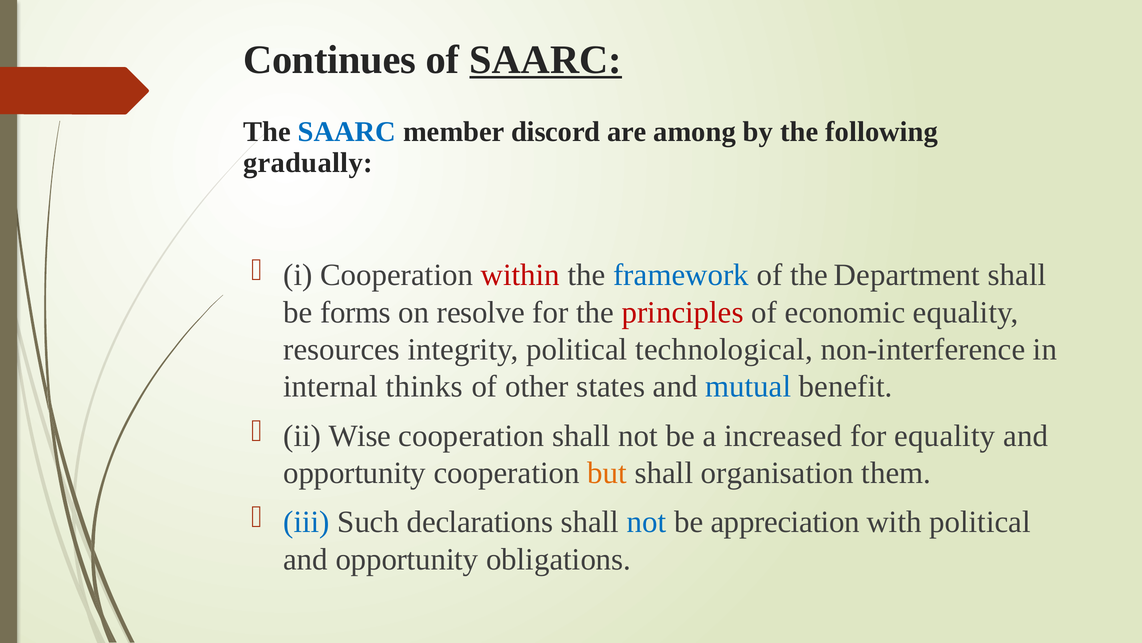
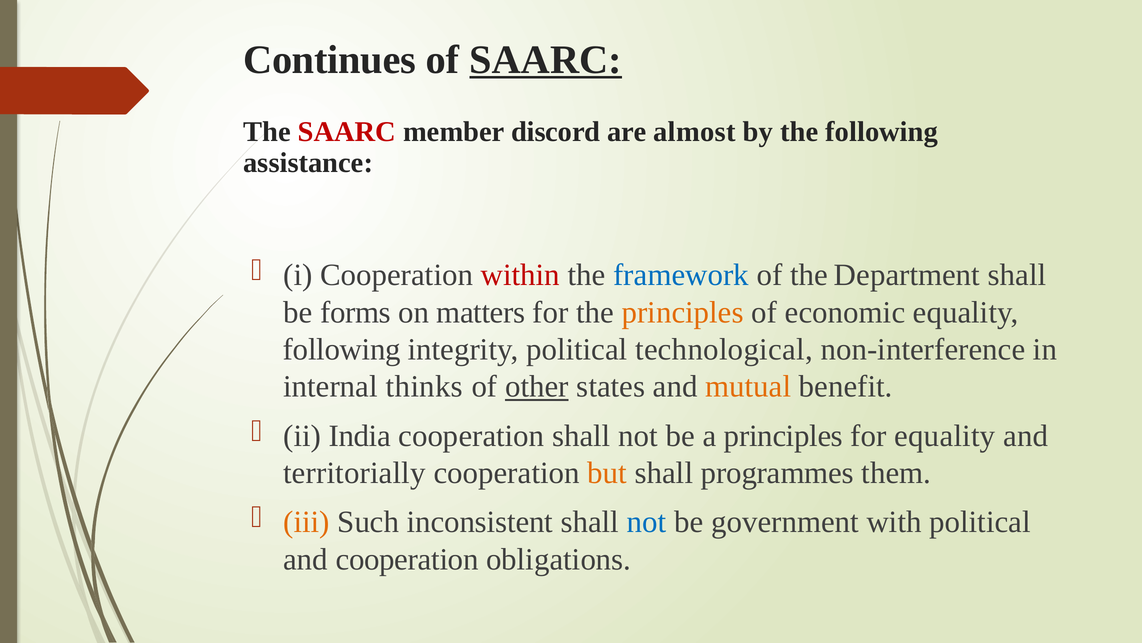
SAARC colour: blue -> red (347, 132)
among: among -> almost (694, 132)
gradually: gradually -> assistance (308, 162)
resolve: resolve -> matters (481, 312)
principles colour: red -> orange (683, 312)
resources: resources -> following (342, 349)
other underline: none -> present (537, 386)
mutual colour: blue -> orange (748, 386)
Wise: Wise -> India (360, 435)
a increased: increased -> principles (783, 435)
opportunity: opportunity -> territorially (354, 473)
organisation: organisation -> programmes (777, 473)
iii colour: blue -> orange (306, 522)
declarations: declarations -> inconsistent (480, 522)
appreciation: appreciation -> government (785, 522)
opportunity: opportunity -> cooperation (407, 559)
